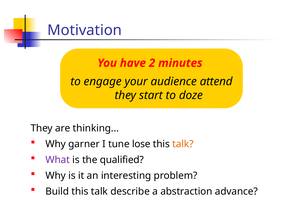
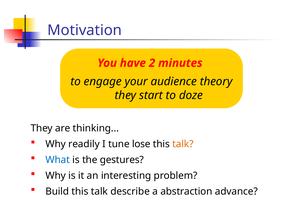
attend: attend -> theory (216, 81)
garner: garner -> readily (84, 144)
What colour: purple -> blue (58, 160)
qualified: qualified -> gestures (122, 160)
